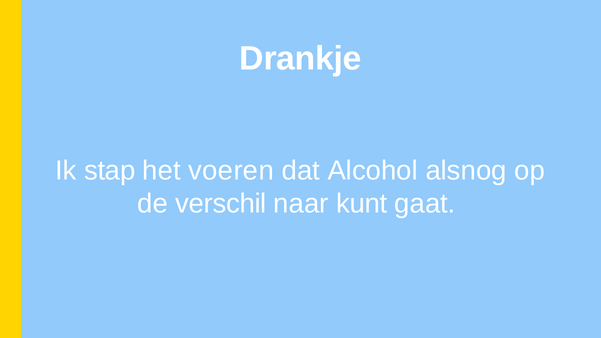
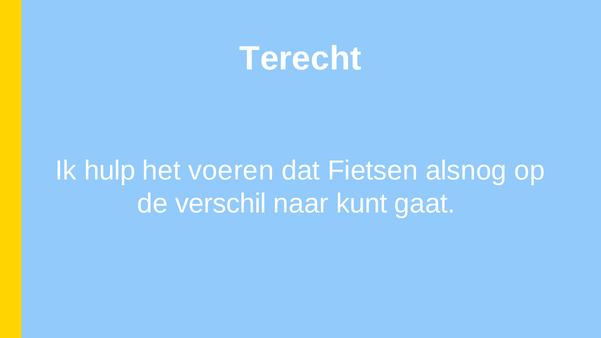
Drankje: Drankje -> Terecht (300, 59)
stap: stap -> hulp (110, 171)
Alcohol: Alcohol -> Fietsen (373, 171)
